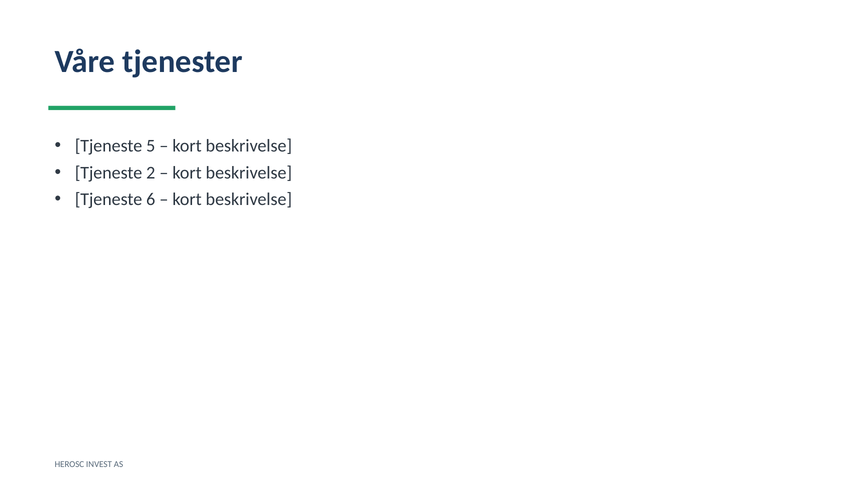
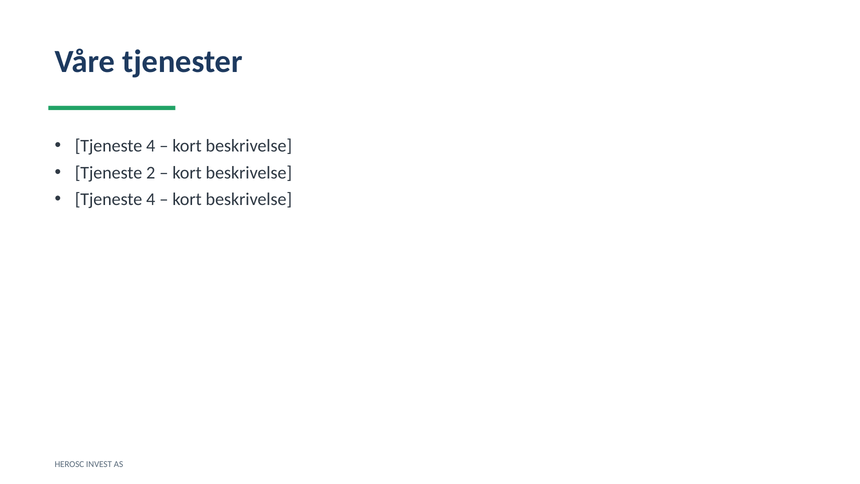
5: 5 -> 4 (151, 146)
6: 6 -> 4 (151, 199)
